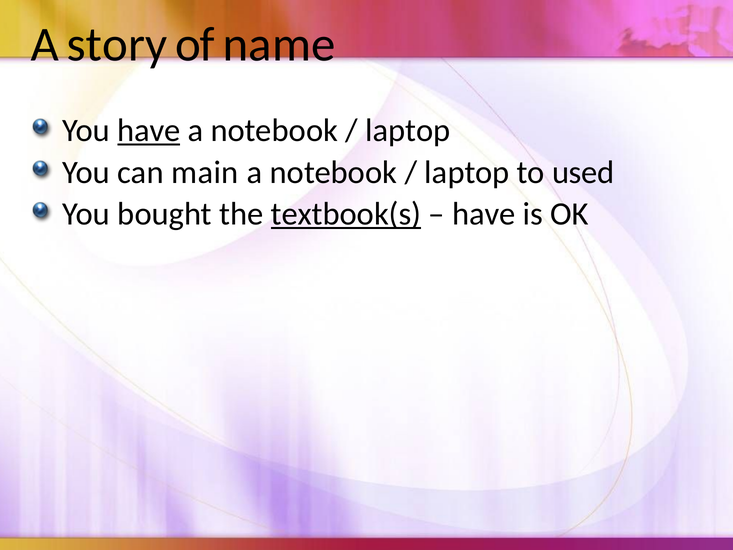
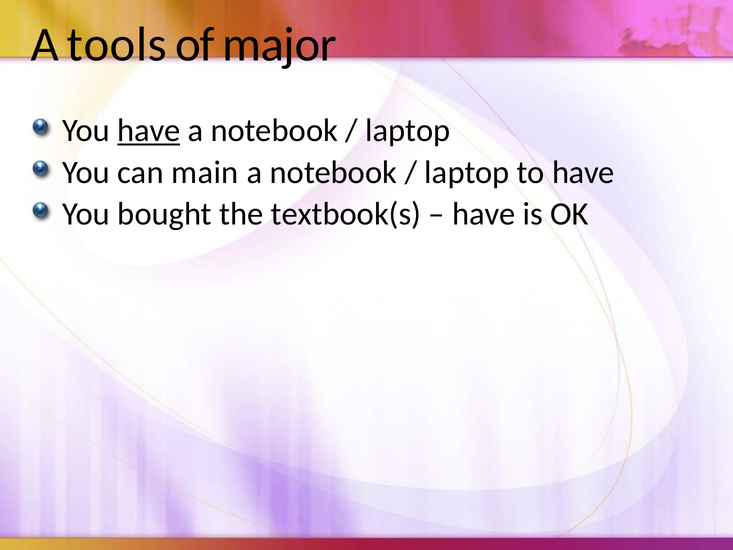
story: story -> tools (117, 45)
name: name -> major (280, 45)
to used: used -> have (583, 172)
textbook(s underline: present -> none (346, 214)
